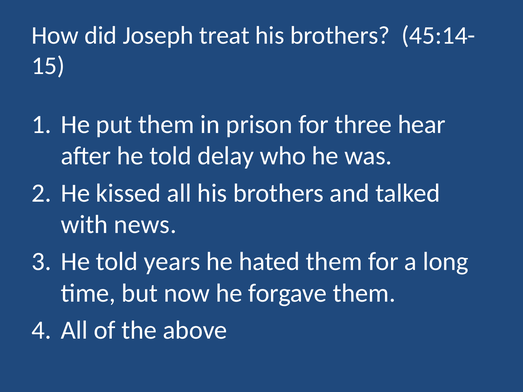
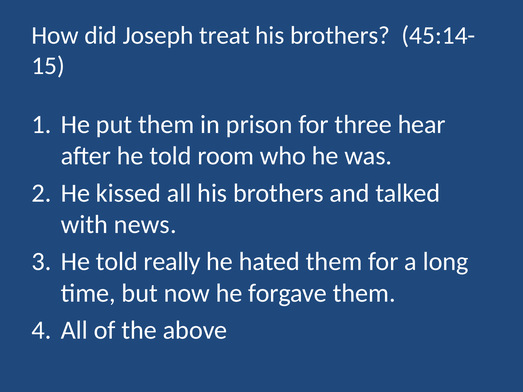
delay: delay -> room (226, 156)
years: years -> really (172, 262)
